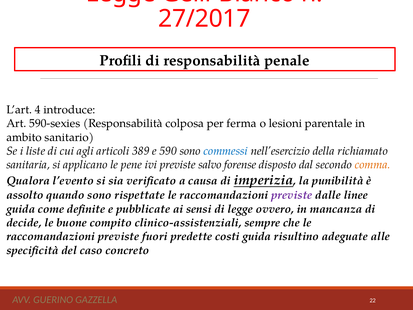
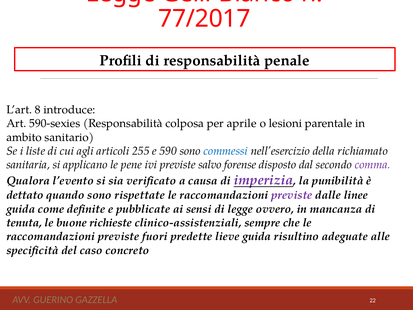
27/2017: 27/2017 -> 77/2017 (204, 19)
4: 4 -> 8 (38, 110)
ferma: ferma -> aprile (242, 123)
389: 389 -> 255 (141, 151)
comma colour: orange -> purple (373, 165)
imperizia colour: black -> purple (263, 180)
assolto: assolto -> dettato (25, 195)
decide: decide -> tenuta (24, 222)
compito: compito -> richieste (111, 222)
costi: costi -> lieve (227, 236)
